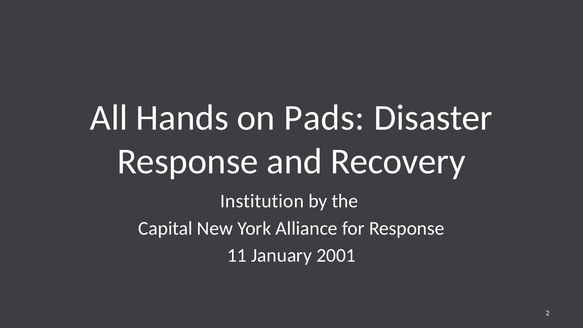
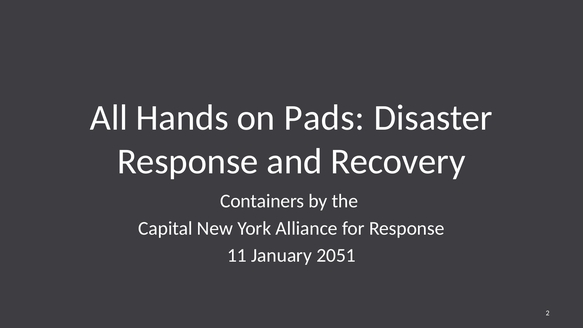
Institution: Institution -> Containers (262, 201)
2001: 2001 -> 2051 (336, 255)
